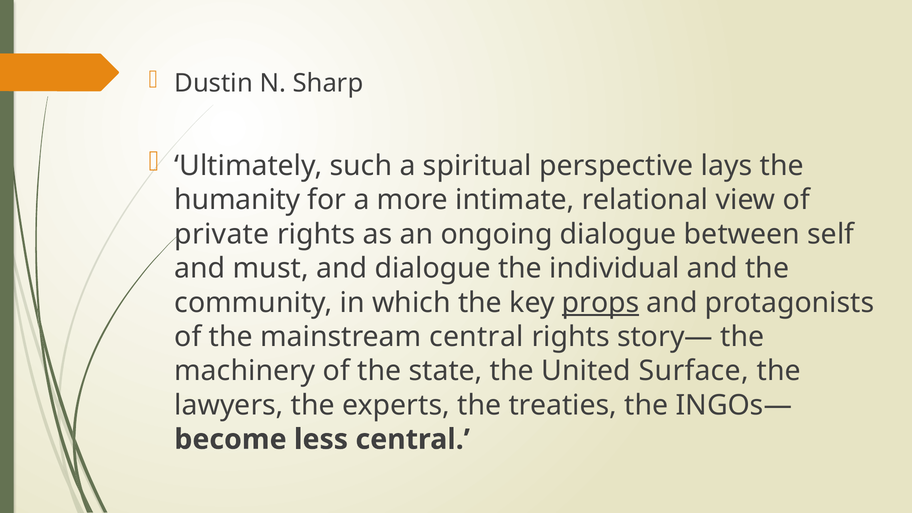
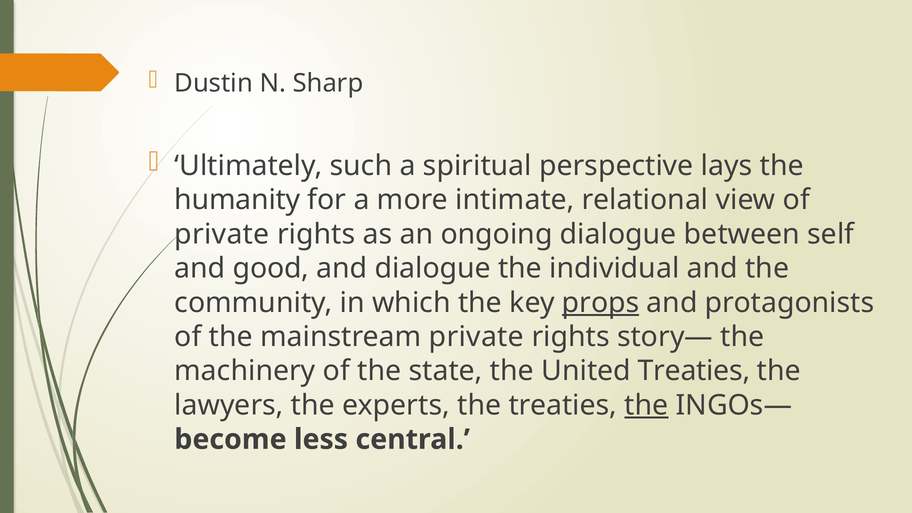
must: must -> good (271, 268)
mainstream central: central -> private (476, 337)
United Surface: Surface -> Treaties (694, 371)
the underline: none -> present (646, 405)
